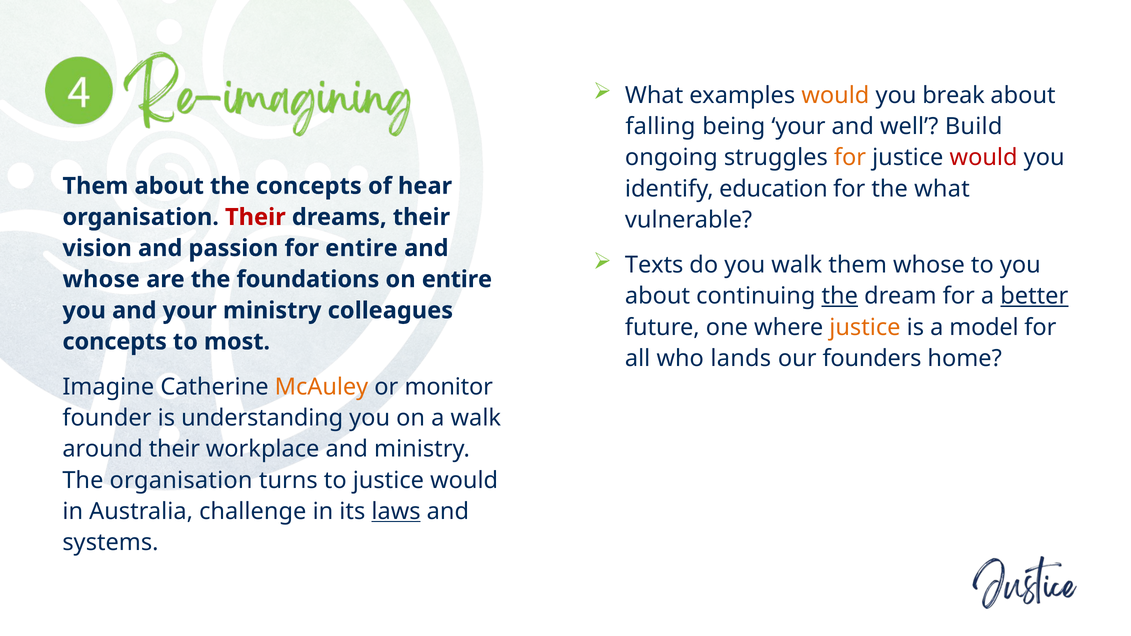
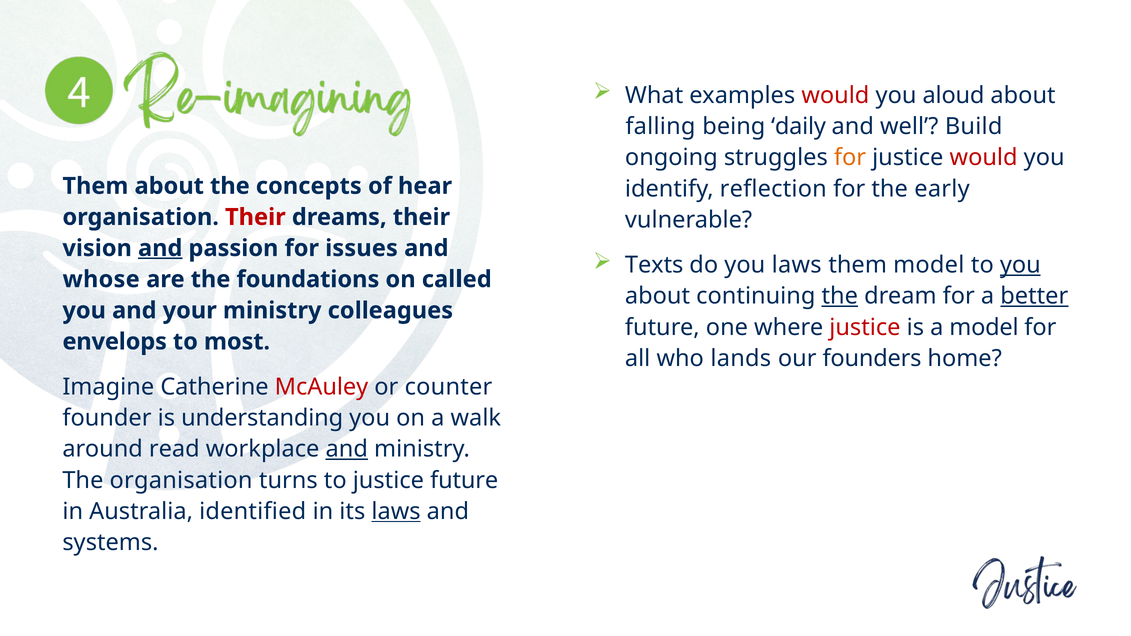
would colour: orange -> red (835, 96)
break: break -> aloud (954, 96)
being your: your -> daily (799, 127)
education: education -> reflection (773, 189)
the what: what -> early (942, 189)
and underline: none -> present (160, 248)
for entire: entire -> issues (362, 248)
you walk: walk -> laws (797, 265)
them whose: whose -> model (929, 265)
you underline: none -> present (1020, 265)
on entire: entire -> called (457, 279)
justice colour: orange -> red (865, 327)
concepts: concepts -> envelops (115, 342)
McAuley colour: orange -> red (321, 387)
monitor: monitor -> counter (448, 387)
around their: their -> read (174, 449)
and underline: none -> present (347, 449)
to justice would: would -> future (464, 480)
challenge: challenge -> identified (253, 511)
